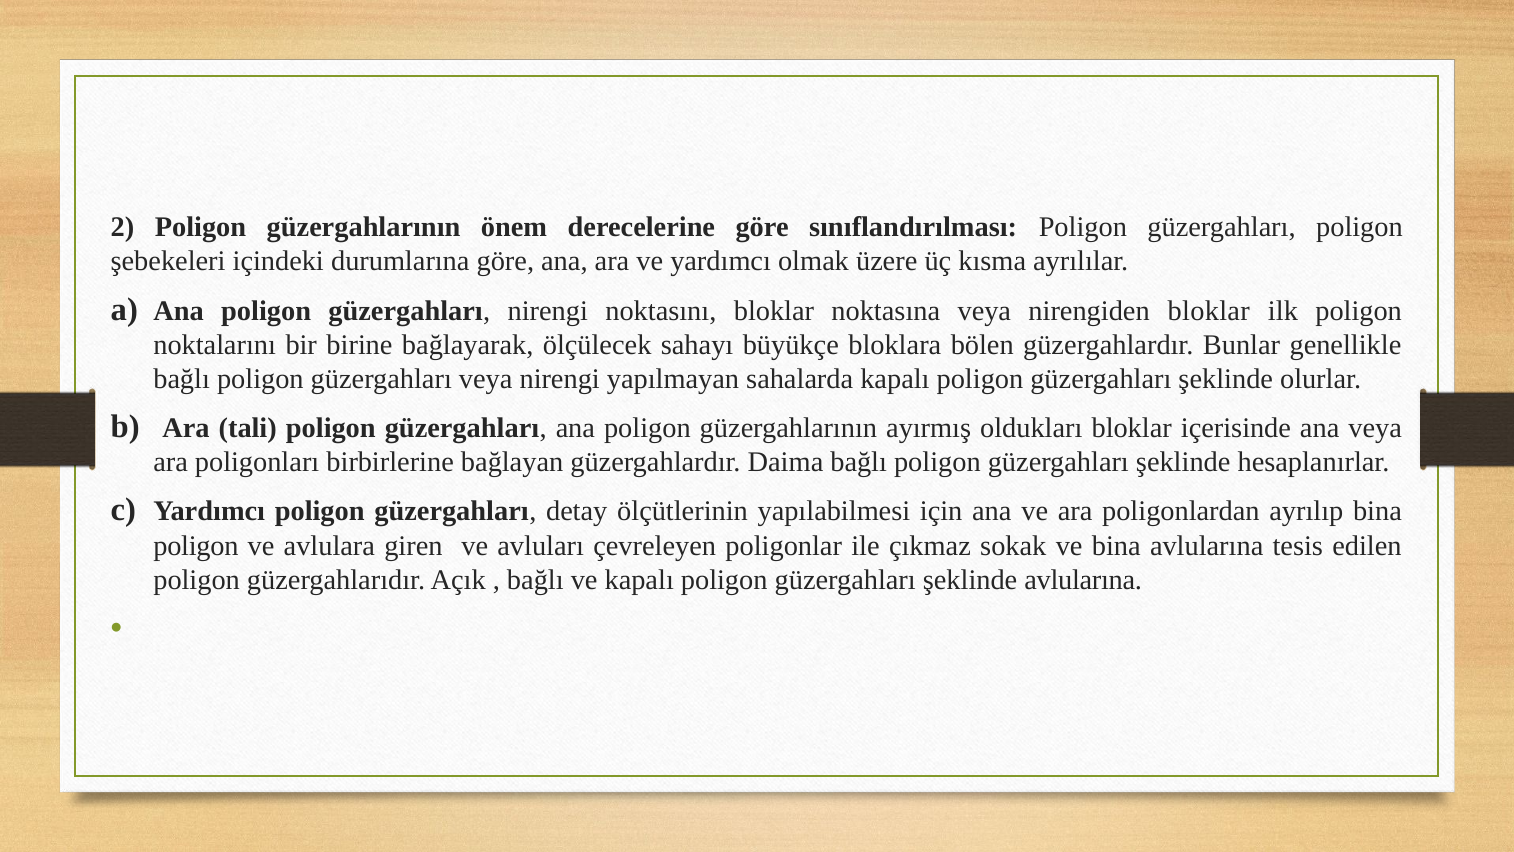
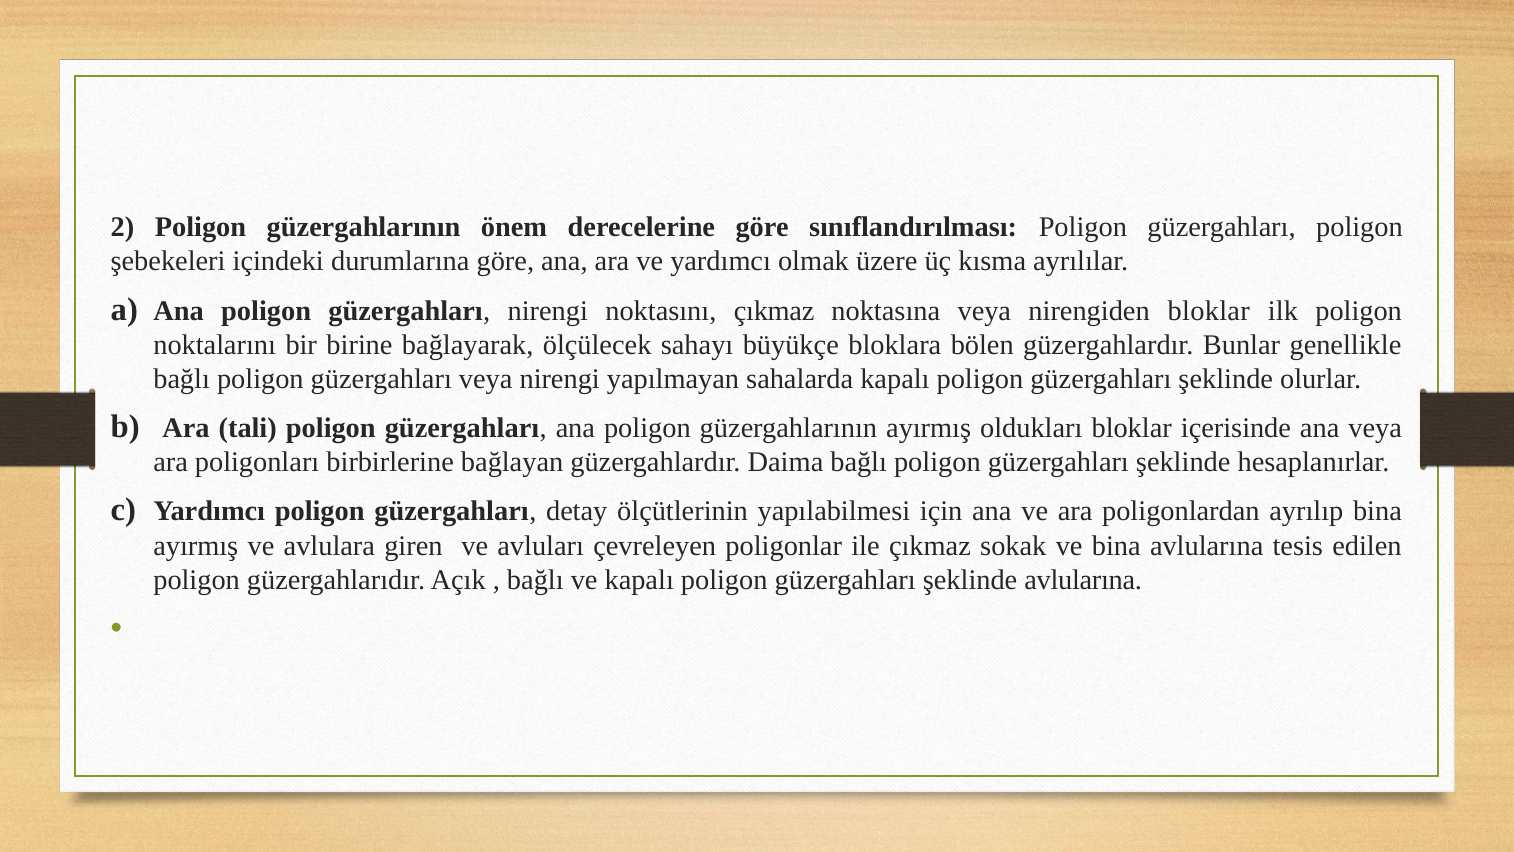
noktasını bloklar: bloklar -> çıkmaz (774, 311)
poligon: poligon -> ayırmış (196, 545)
